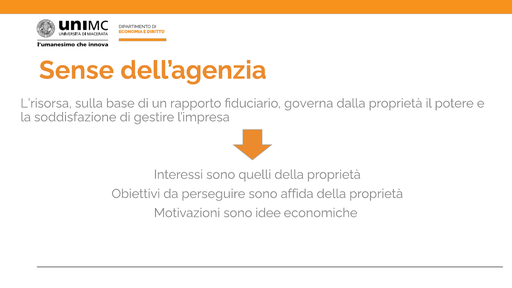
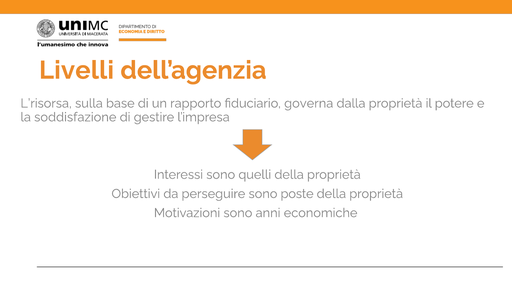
Sense: Sense -> Livelli (77, 70)
affida: affida -> poste (297, 194)
idee: idee -> anni (268, 213)
